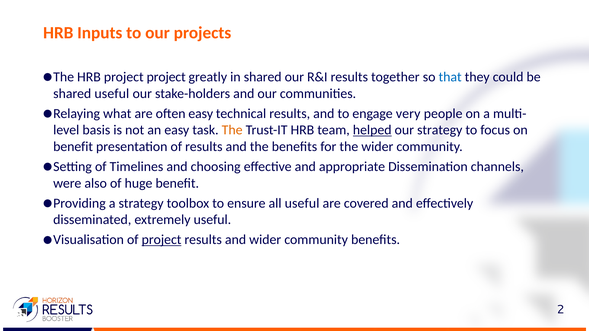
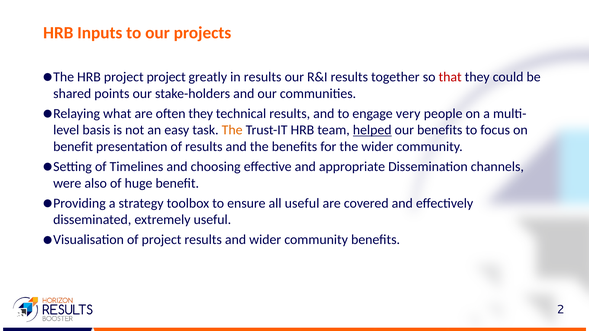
in shared: shared -> results (263, 77)
that colour: blue -> red (450, 77)
shared useful: useful -> points (112, 94)
often easy: easy -> they (201, 114)
our strategy: strategy -> benefits (440, 130)
project underline: present -> none (162, 240)
